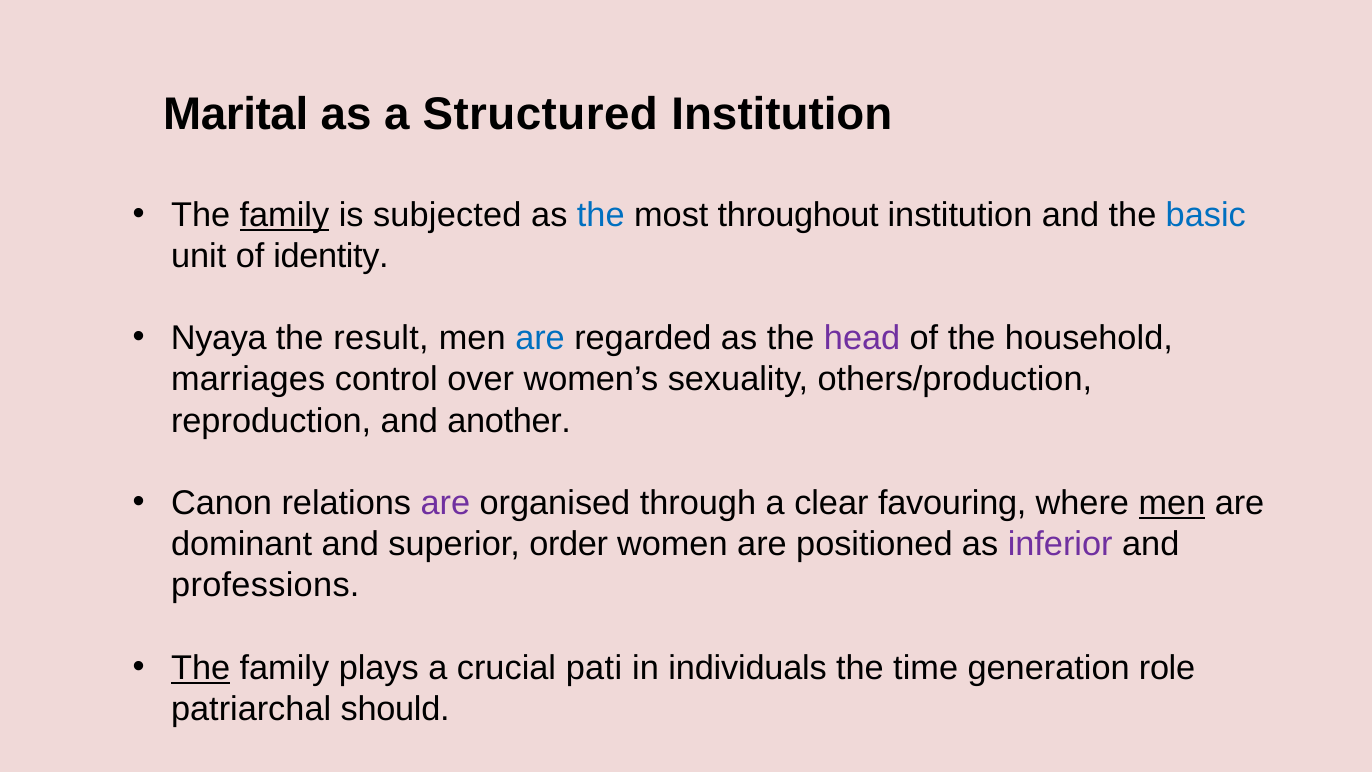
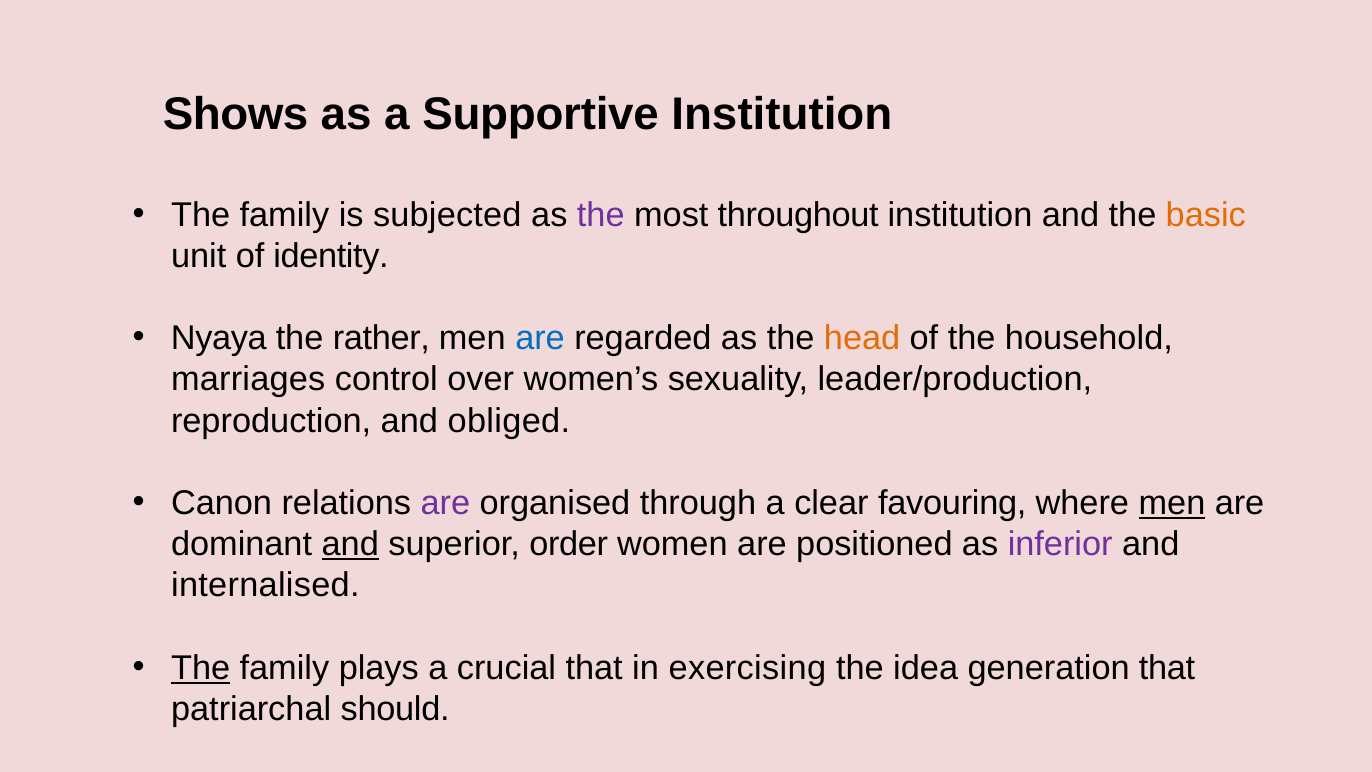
Marital: Marital -> Shows (236, 114)
Structured: Structured -> Supportive (541, 114)
family underline: present -> none (284, 215)
the colour: blue -> purple (601, 215)
basic colour: blue -> orange (1206, 215)
result: result -> rather (381, 338)
head colour: purple -> orange (862, 338)
others/production: others/production -> leader/production (955, 379)
another: another -> obliged (509, 421)
and underline: none -> present (350, 544)
professions: professions -> internalised (265, 585)
crucial pati: pati -> that (594, 668)
individuals: individuals -> exercising (747, 668)
time: time -> idea (926, 668)
generation role: role -> that (1167, 668)
